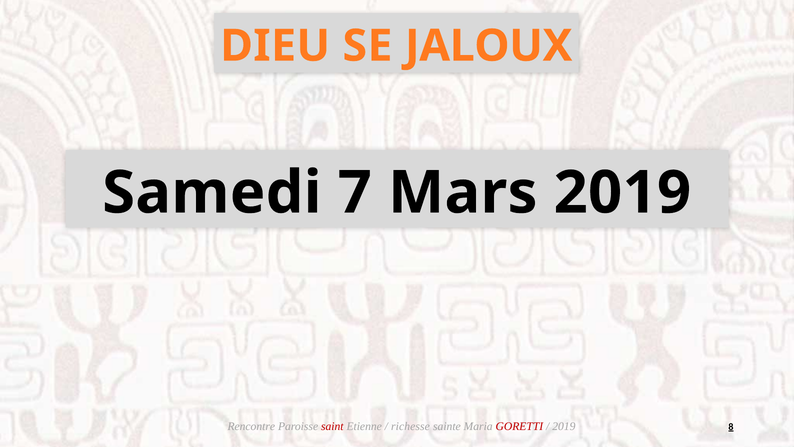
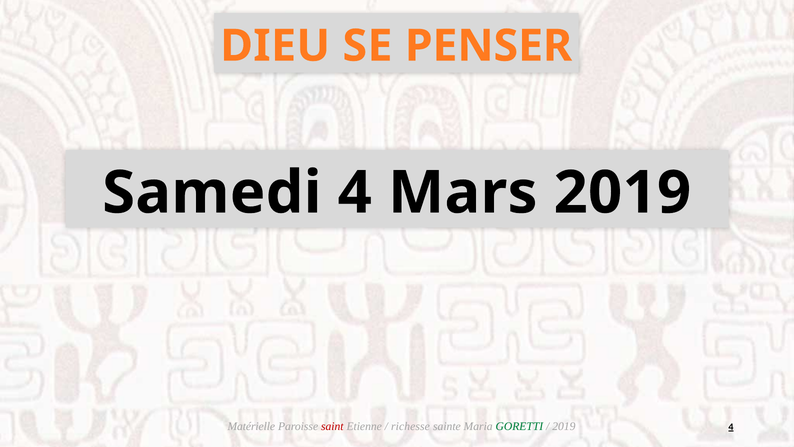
JALOUX: JALOUX -> PENSER (489, 46)
Samedi 7: 7 -> 4 (355, 193)
Rencontre: Rencontre -> Matérielle (251, 426)
GORETTI colour: red -> green (519, 426)
2019 8: 8 -> 4 (731, 426)
